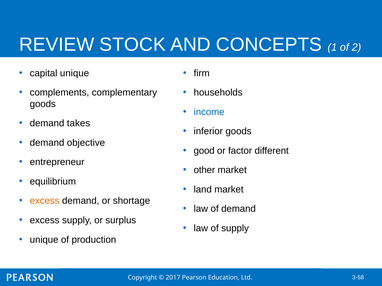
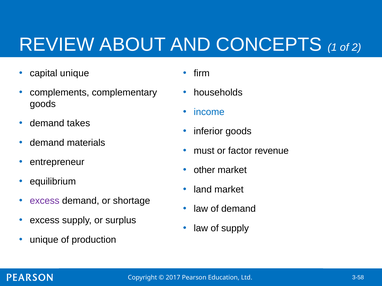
STOCK: STOCK -> ABOUT (133, 45)
objective: objective -> materials (86, 143)
good: good -> must (204, 151)
different: different -> revenue (272, 151)
excess colour: orange -> purple (45, 201)
